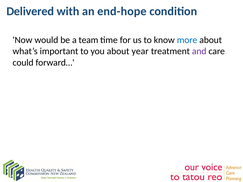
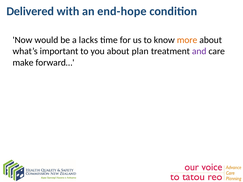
team: team -> lacks (88, 40)
more colour: blue -> orange (187, 40)
year: year -> plan (140, 51)
could: could -> make (23, 63)
